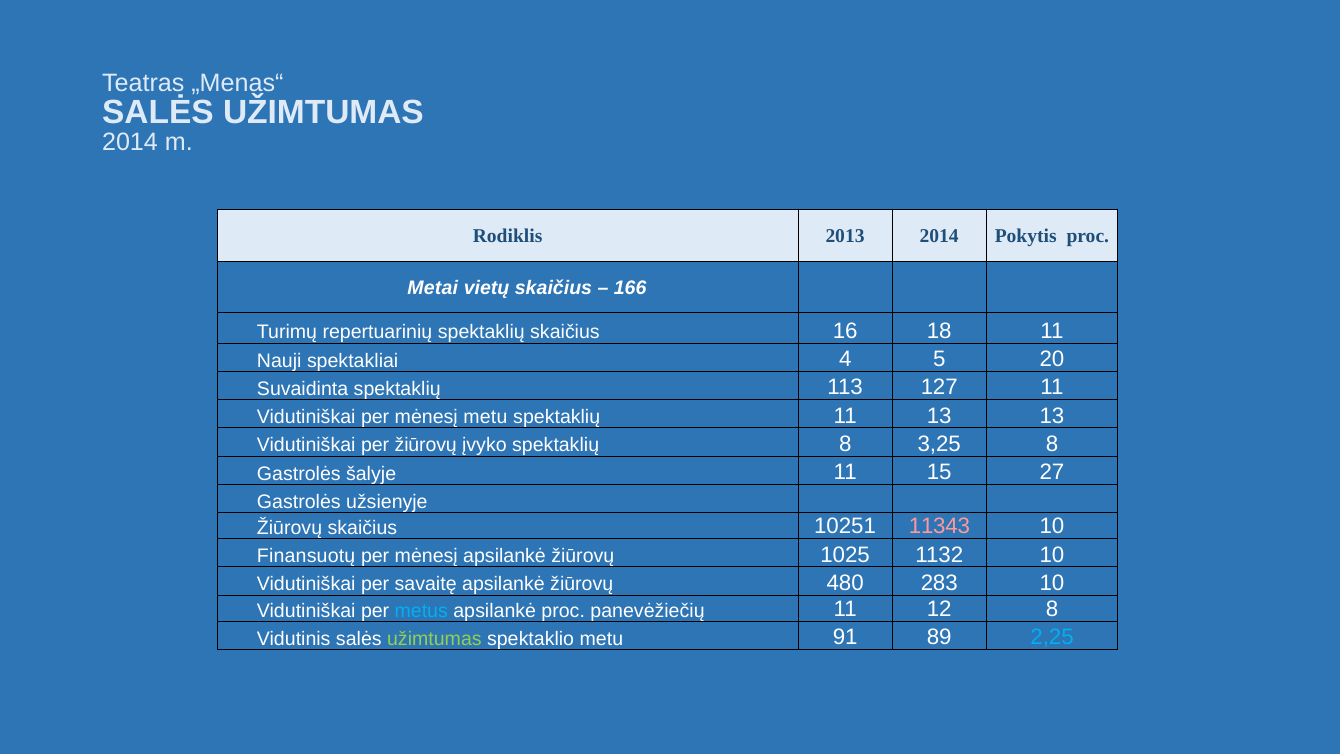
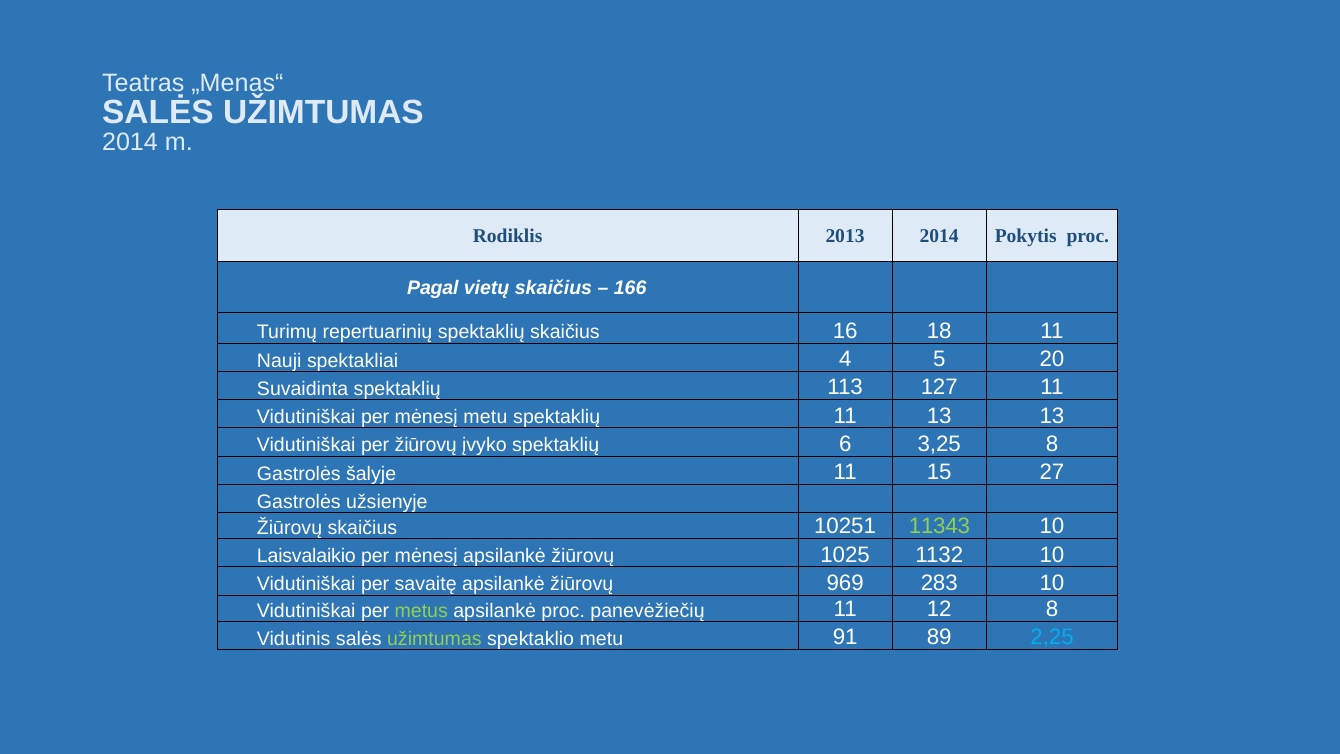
Metai: Metai -> Pagal (433, 288)
spektaklių 8: 8 -> 6 (845, 444)
11343 colour: pink -> light green (939, 526)
Finansuotų: Finansuotų -> Laisvalaikio (306, 556)
480: 480 -> 969 (845, 583)
metus colour: light blue -> light green (421, 610)
